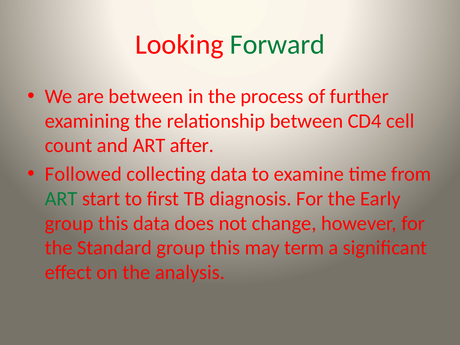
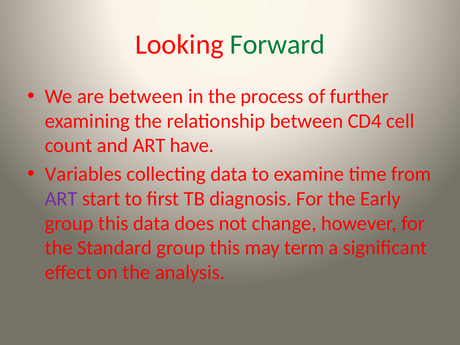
after: after -> have (192, 146)
Followed: Followed -> Variables (83, 174)
ART colour: green -> purple (61, 199)
